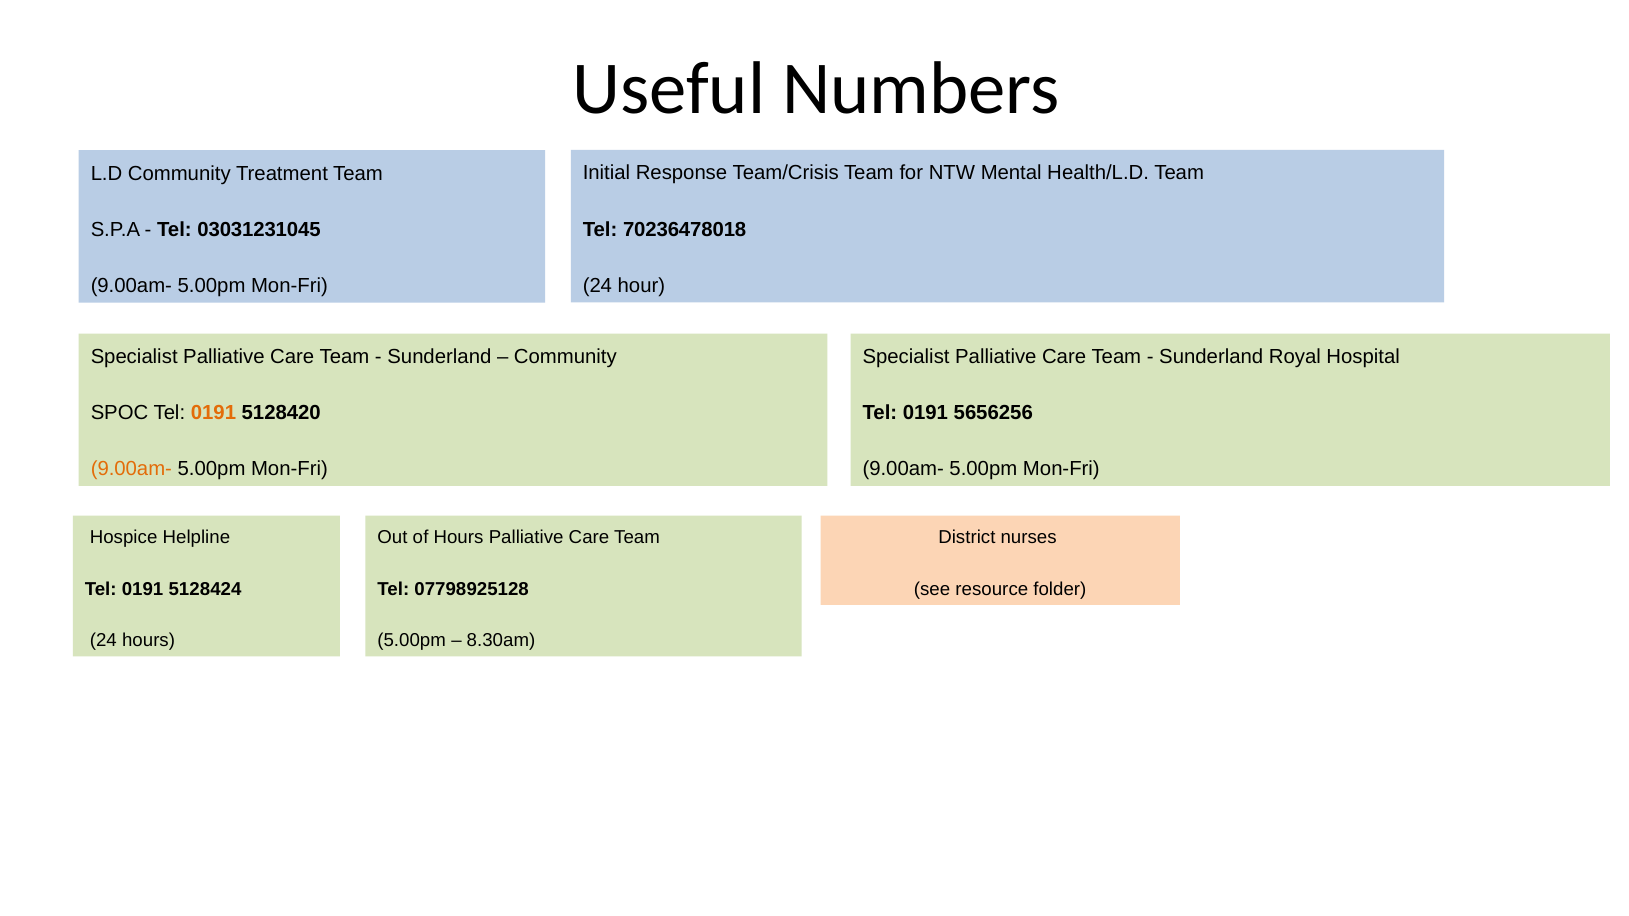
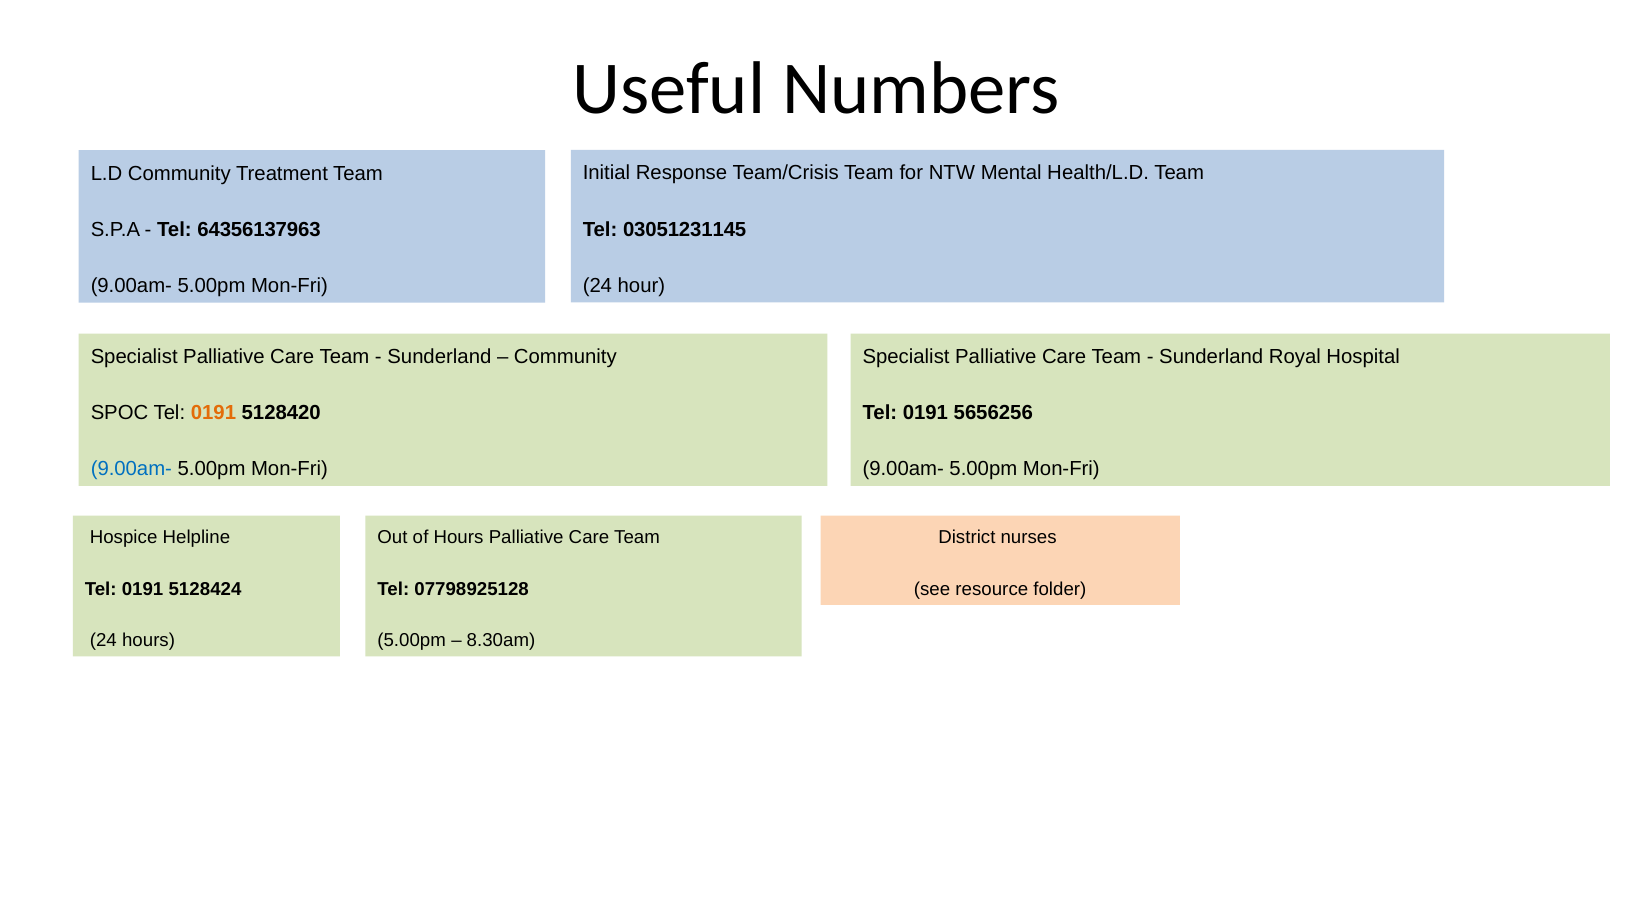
70236478018: 70236478018 -> 03051231145 (685, 229)
03031231045: 03031231045 -> 64356137963 (259, 230)
9.00am- colour: orange -> blue (131, 469)
